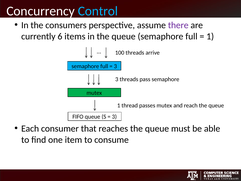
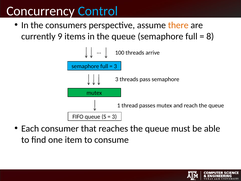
there colour: purple -> orange (178, 25)
6: 6 -> 9 (60, 36)
1: 1 -> 8 (210, 36)
